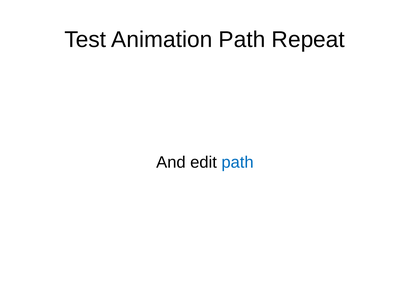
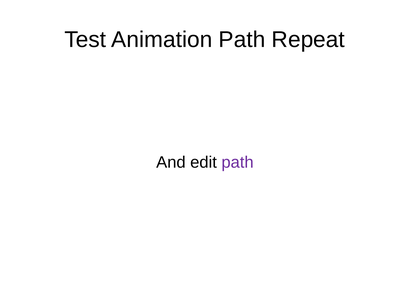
path colour: blue -> purple (238, 162)
